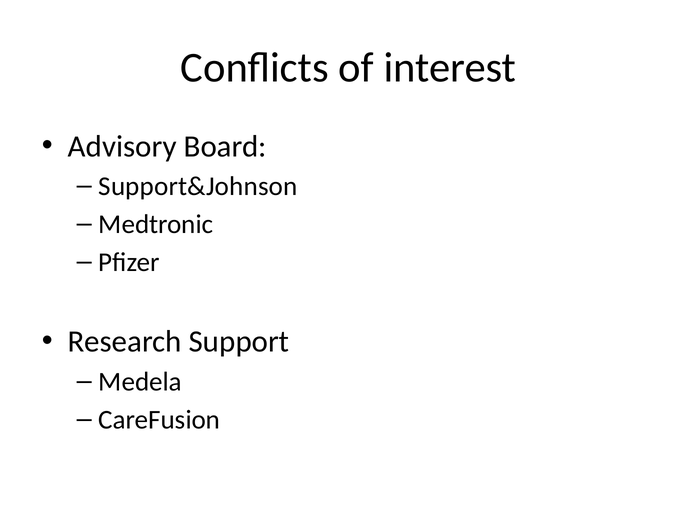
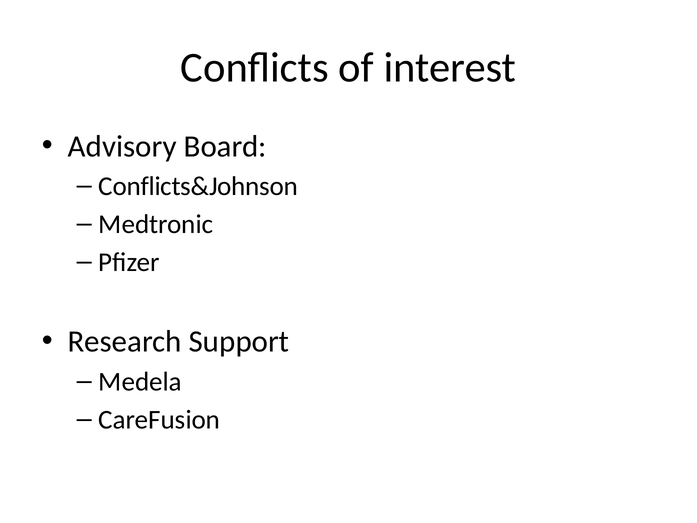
Support&Johnson: Support&Johnson -> Conflicts&Johnson (198, 186)
